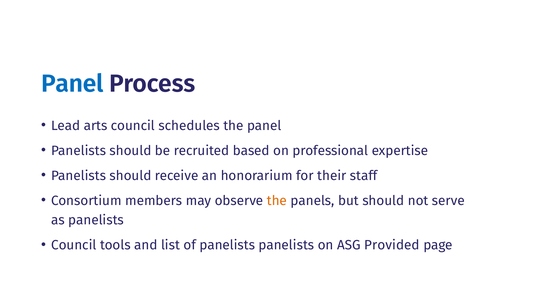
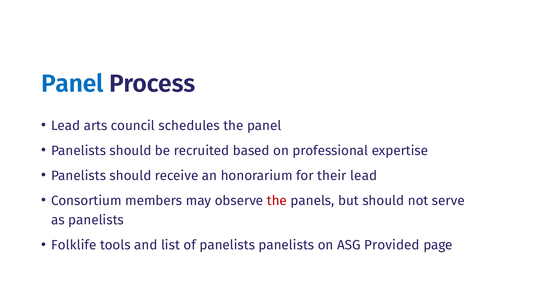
their staff: staff -> lead (364, 176)
the colour: orange -> red (277, 201)
Council: Council -> Folklife (74, 245)
